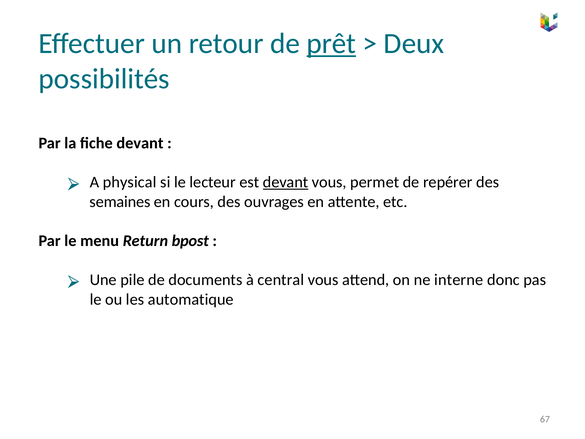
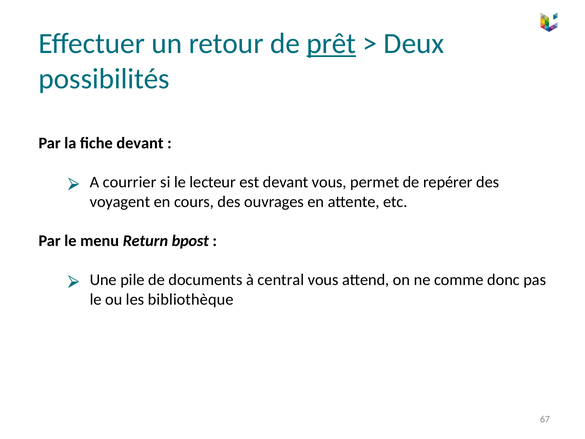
physical: physical -> courrier (130, 182)
devant underline: present -> none (286, 182)
semaines: semaines -> voyagent (120, 202)
interne: interne -> comme (459, 280)
automatique: automatique -> bibliothèque (191, 299)
